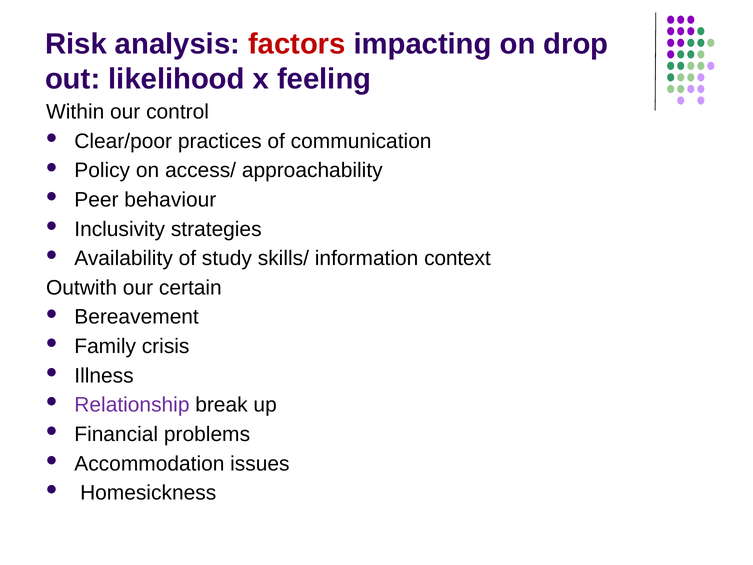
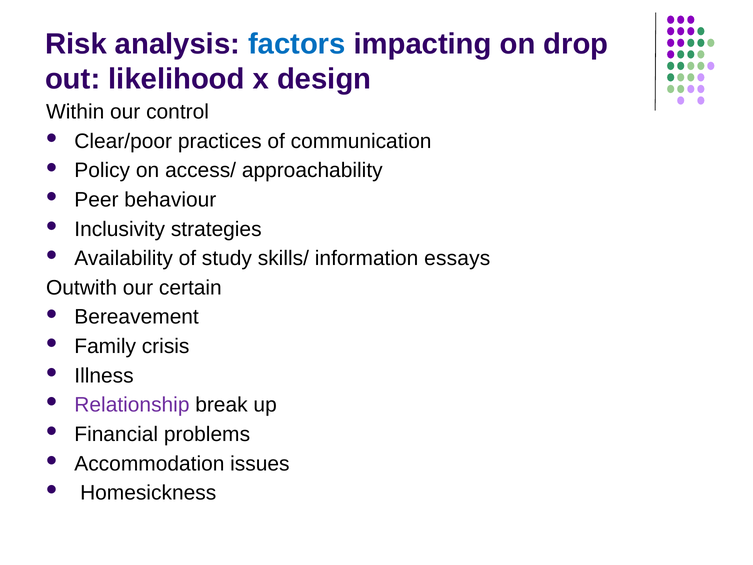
factors colour: red -> blue (297, 44)
feeling: feeling -> design (324, 79)
context: context -> essays (457, 258)
